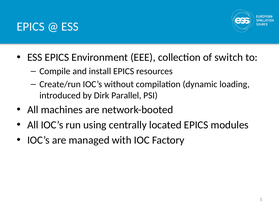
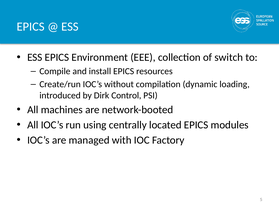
Parallel: Parallel -> Control (126, 96)
